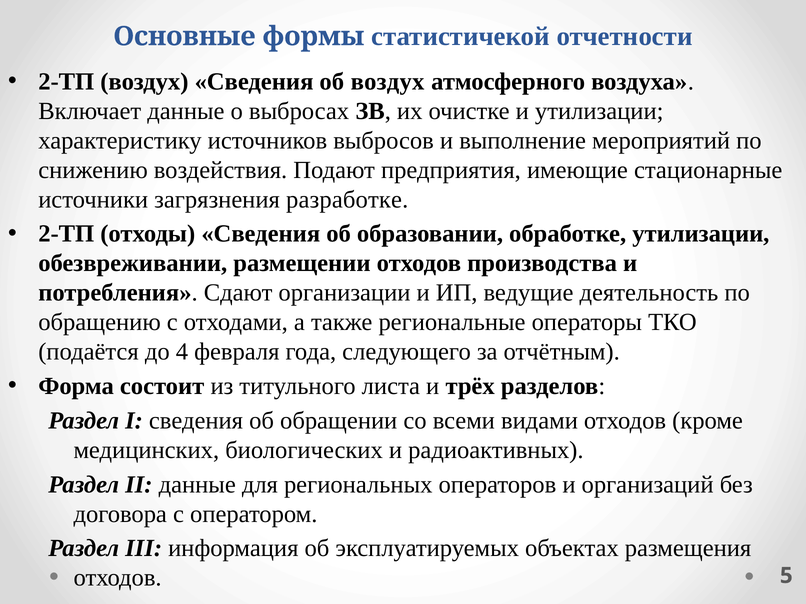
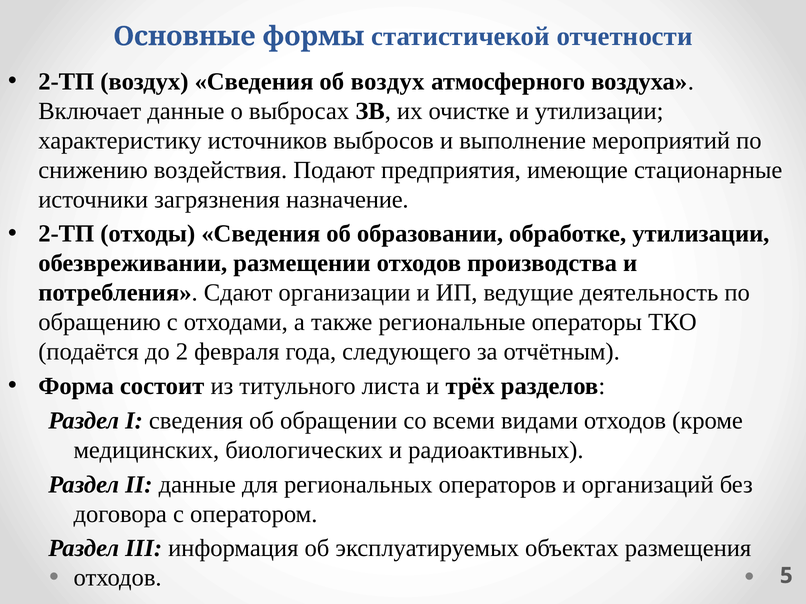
разработке: разработке -> назначение (347, 200)
4: 4 -> 2 (182, 352)
